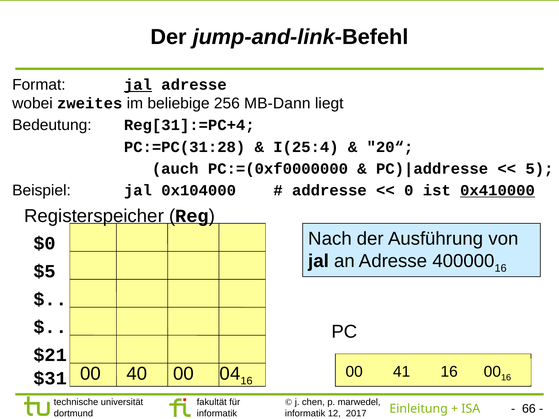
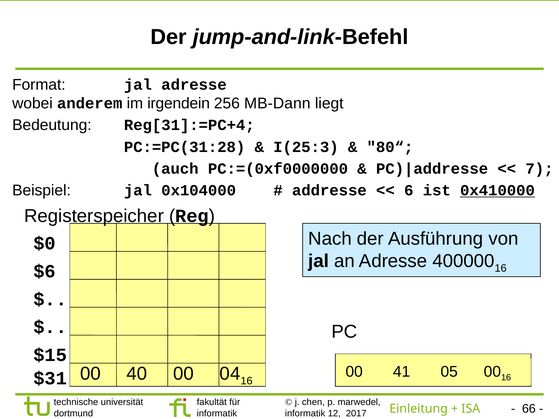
jal underline: present -> none (138, 85)
zweites: zweites -> anderem (90, 103)
beliebige: beliebige -> irgendein (179, 103)
I(25:4: I(25:4 -> I(25:3 (306, 147)
20“: 20“ -> 80“ (390, 147)
5: 5 -> 7 (539, 169)
0: 0 -> 6 (409, 190)
$5: $5 -> $6 (45, 271)
$21: $21 -> $15 (50, 355)
16: 16 -> 05 (449, 372)
